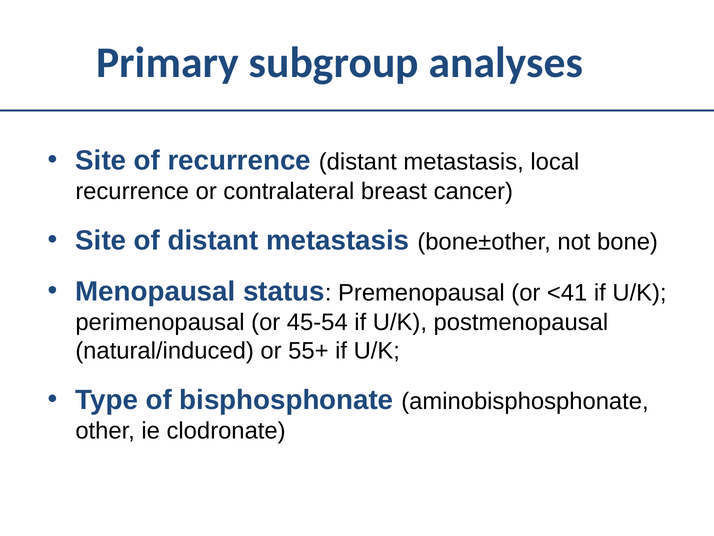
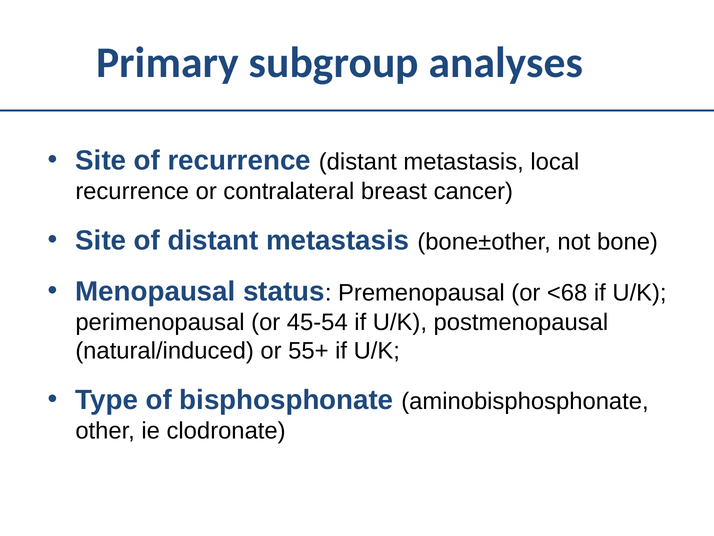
<41: <41 -> <68 (567, 293)
